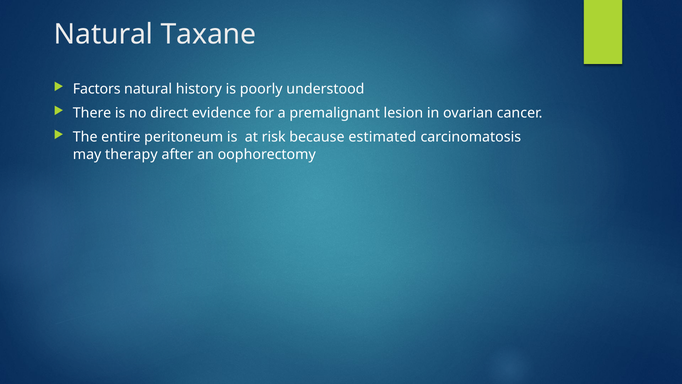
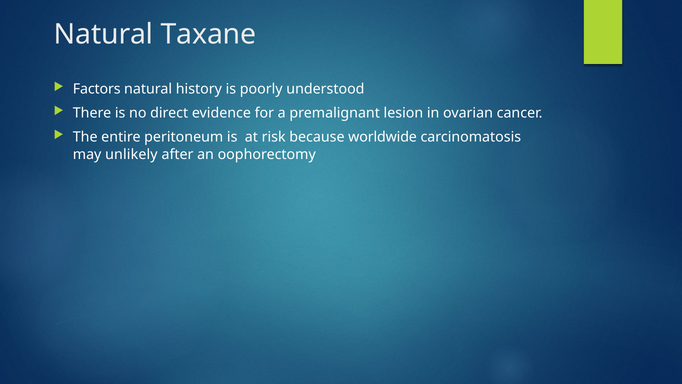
estimated: estimated -> worldwide (383, 137)
therapy: therapy -> unlikely (131, 154)
